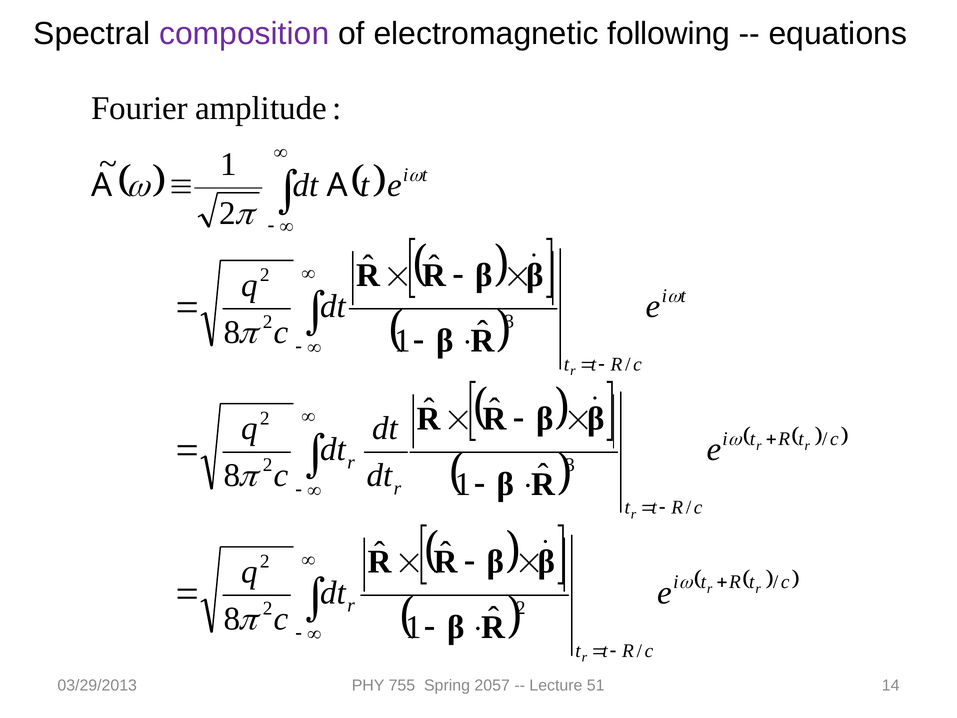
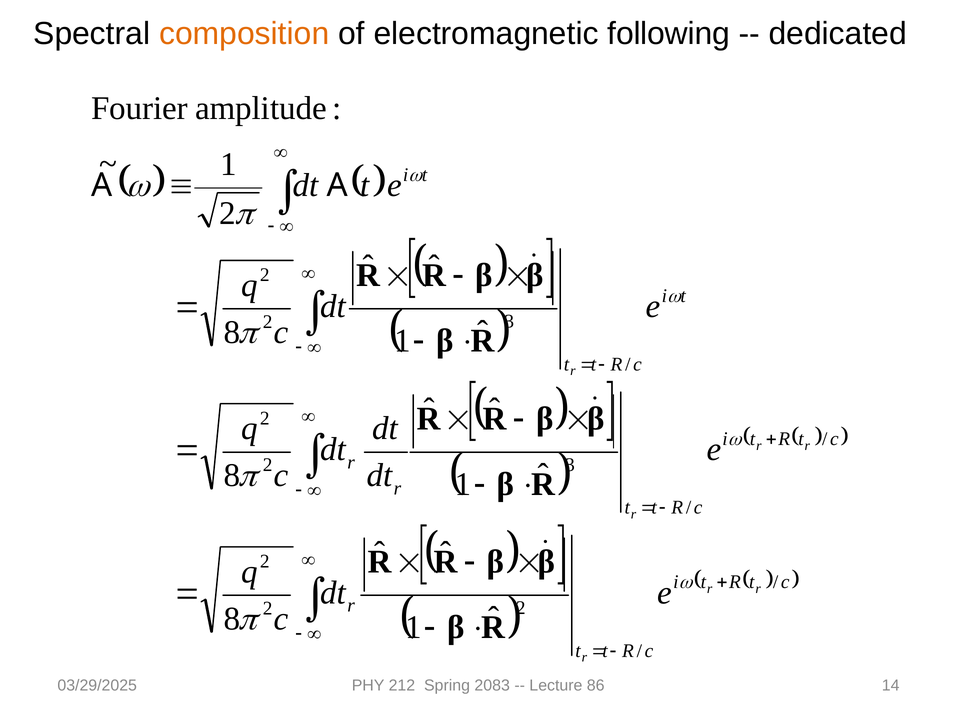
composition colour: purple -> orange (244, 34)
equations: equations -> dedicated (838, 34)
03/29/2013: 03/29/2013 -> 03/29/2025 (97, 685)
755: 755 -> 212 (402, 685)
2057: 2057 -> 2083 (492, 685)
51: 51 -> 86 (596, 685)
